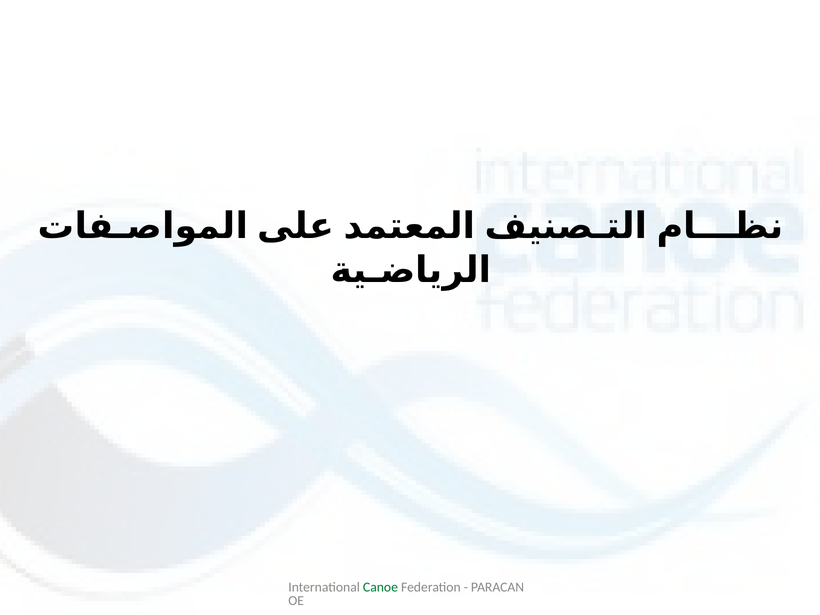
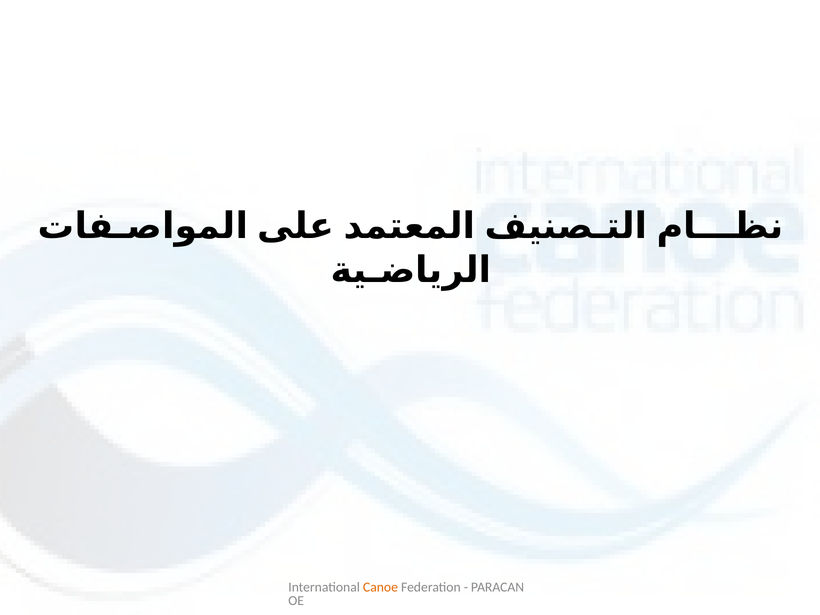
Canoe colour: green -> orange (380, 587)
